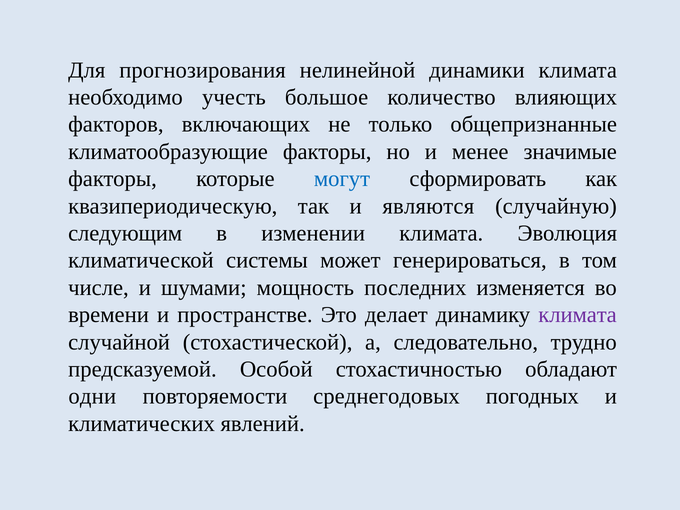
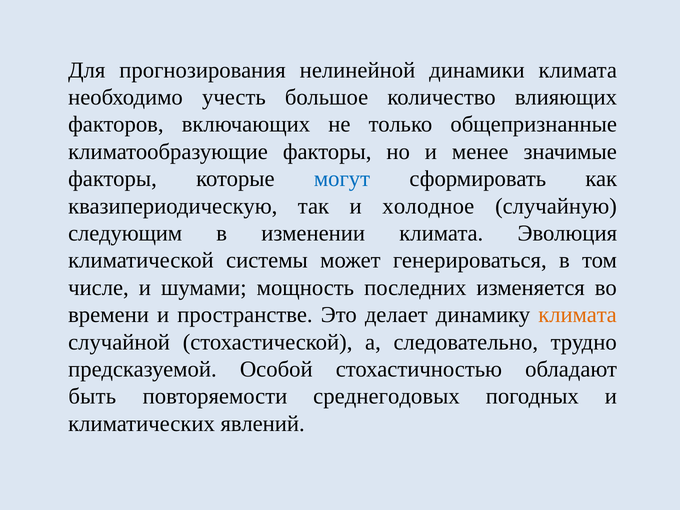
являются: являются -> холодное (428, 206)
климата colour: purple -> orange (578, 315)
одни: одни -> быть (92, 396)
